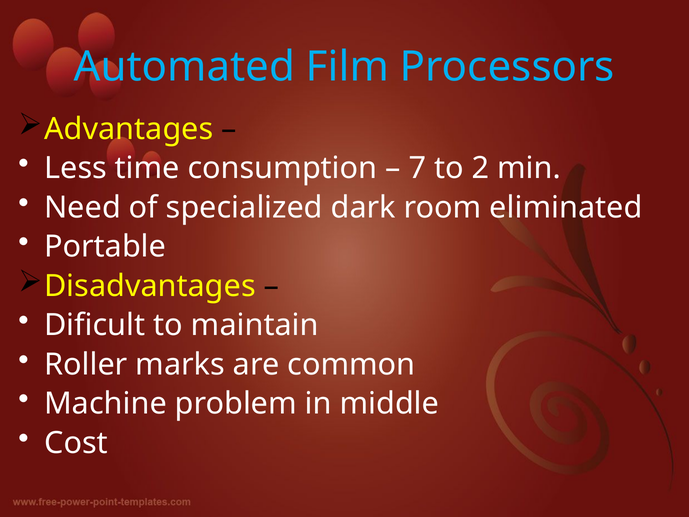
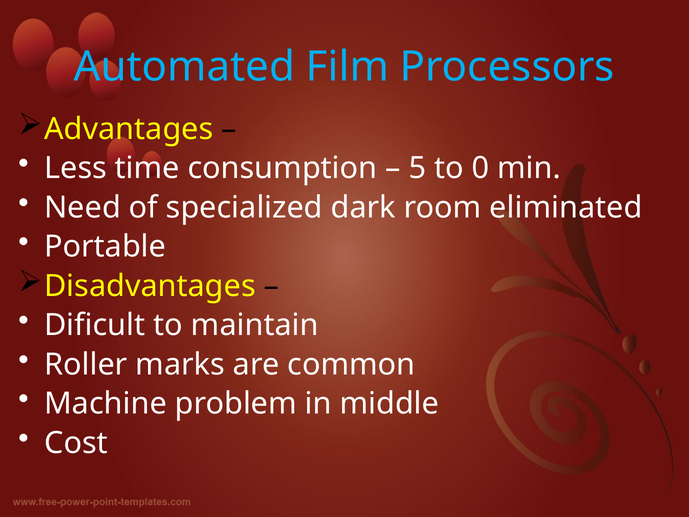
7: 7 -> 5 (417, 168)
2: 2 -> 0 (480, 168)
